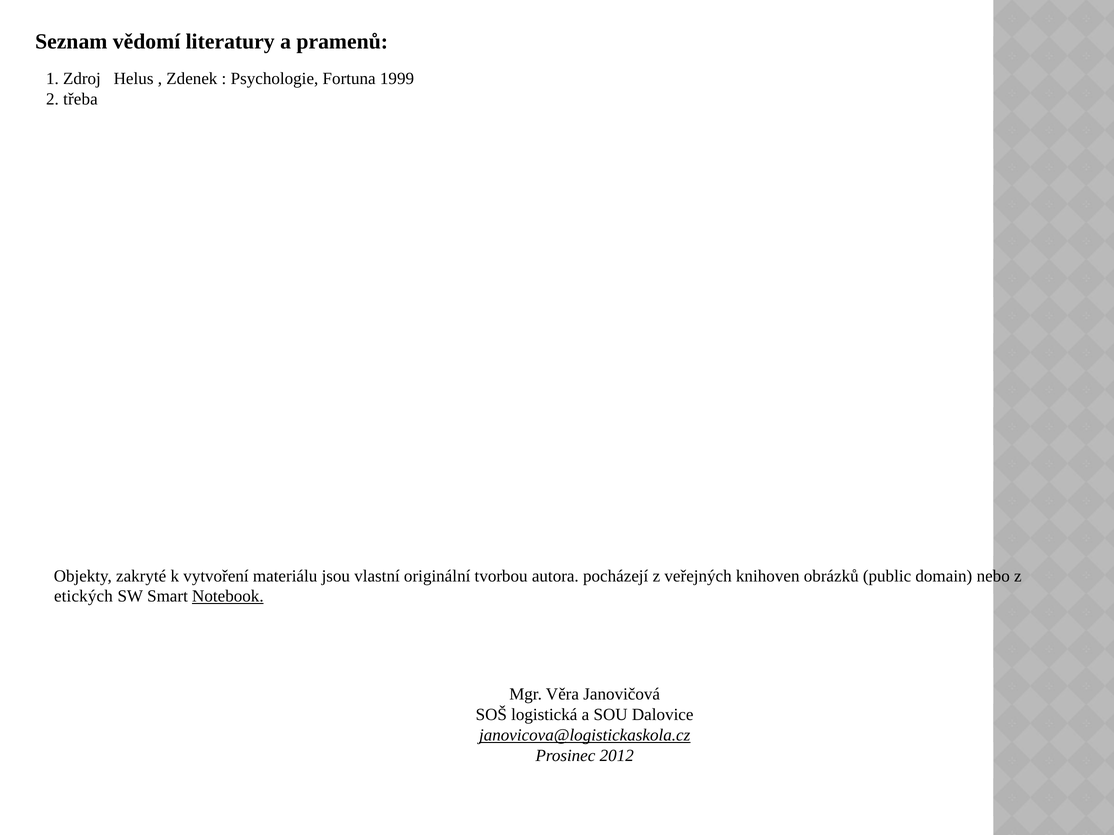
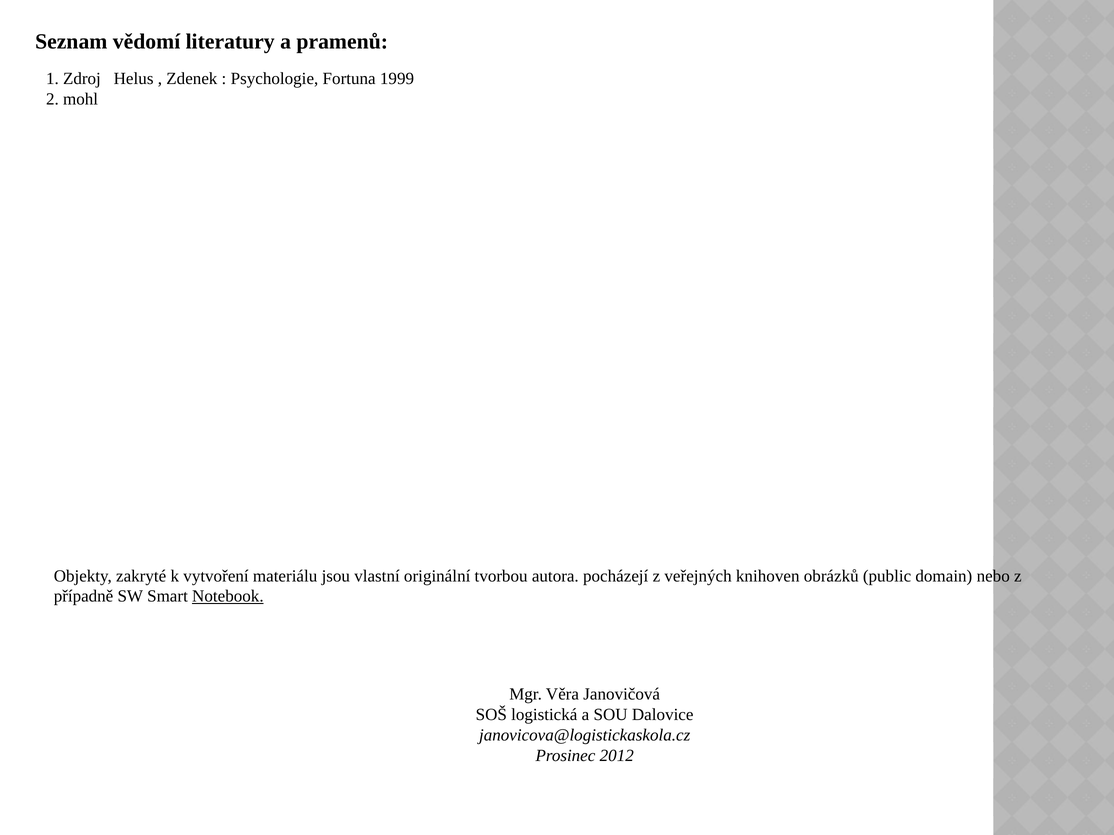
třeba: třeba -> mohl (81, 99)
etických: etických -> případně (83, 597)
janovicova@logistickaskola.cz underline: present -> none (585, 736)
